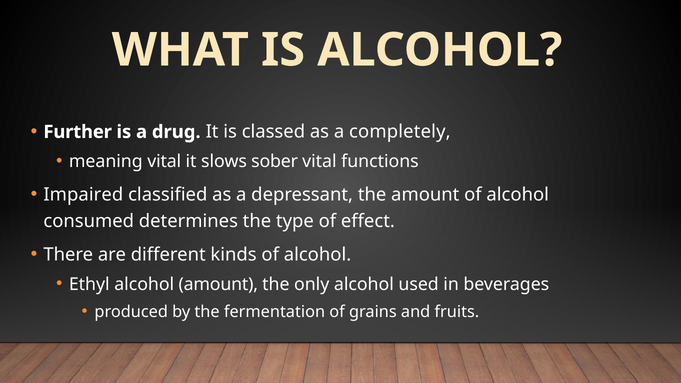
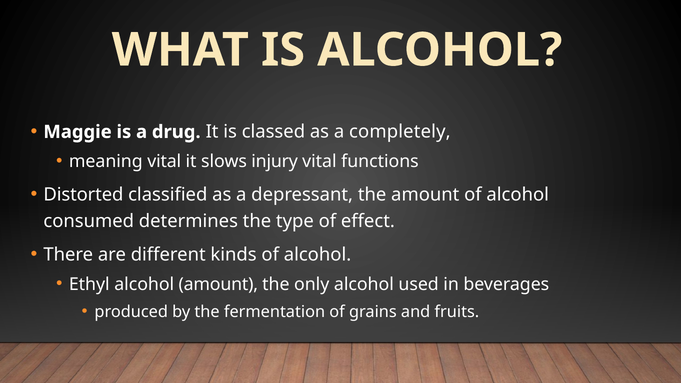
Further: Further -> Maggie (78, 132)
sober: sober -> injury (275, 161)
Impaired: Impaired -> Distorted (83, 195)
